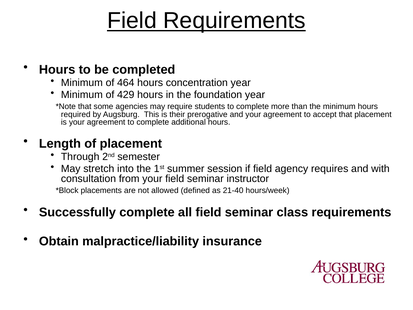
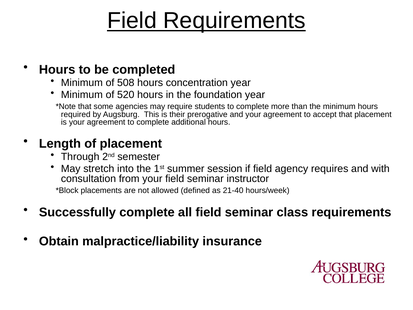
464: 464 -> 508 (126, 83)
429: 429 -> 520 (126, 95)
